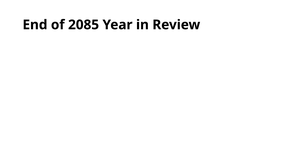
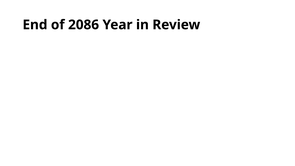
2085: 2085 -> 2086 (84, 25)
